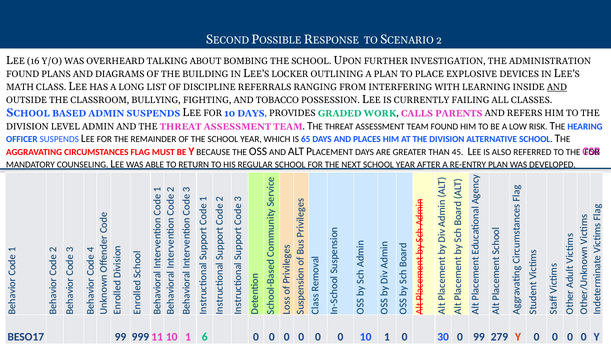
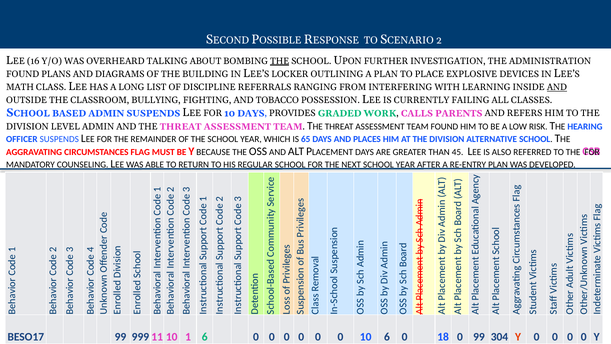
THE underline: none -> present (280, 61)
0 10 1: 1 -> 6 (387, 337)
30: 30 -> 18 (443, 337)
279: 279 -> 304 (499, 337)
